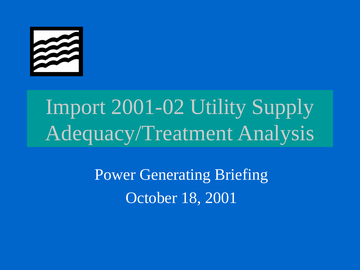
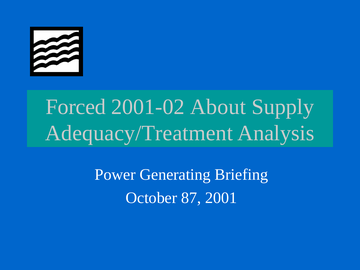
Import: Import -> Forced (76, 107)
Utility: Utility -> About (218, 107)
18: 18 -> 87 (191, 198)
